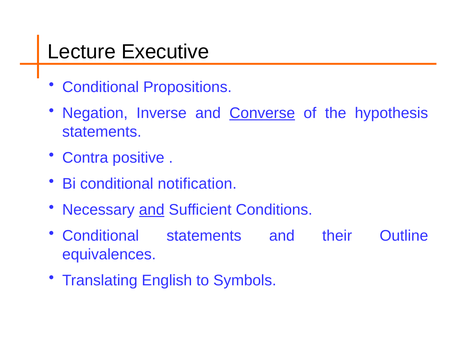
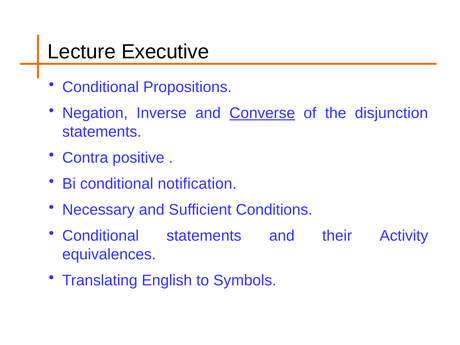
hypothesis: hypothesis -> disjunction (391, 113)
and underline: present -> none (152, 210)
Outline: Outline -> Activity (404, 236)
